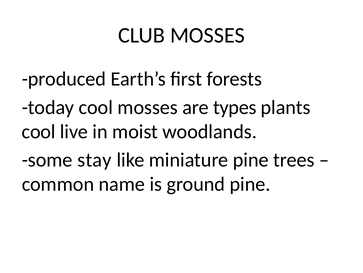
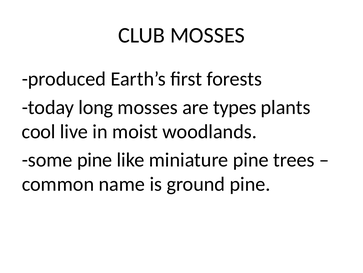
today cool: cool -> long (96, 107)
some stay: stay -> pine (95, 159)
